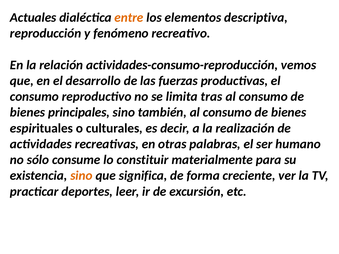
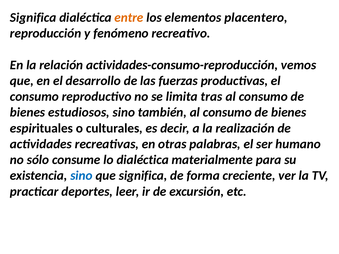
Actuales: Actuales -> Significa (33, 17)
descriptiva: descriptiva -> placentero (256, 17)
principales: principales -> estudiosos (79, 112)
lo constituir: constituir -> dialéctica (143, 160)
sino colour: orange -> blue (81, 176)
